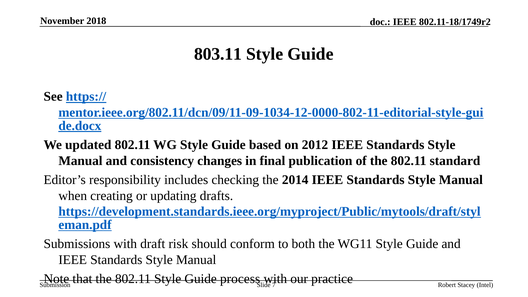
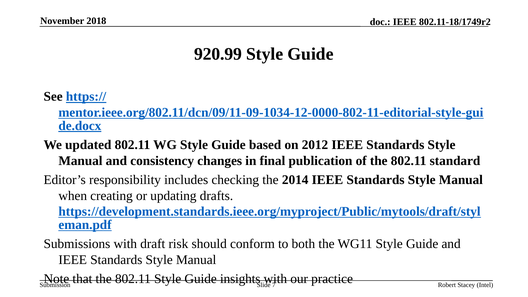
803.11: 803.11 -> 920.99 (218, 54)
process: process -> insights (240, 279)
